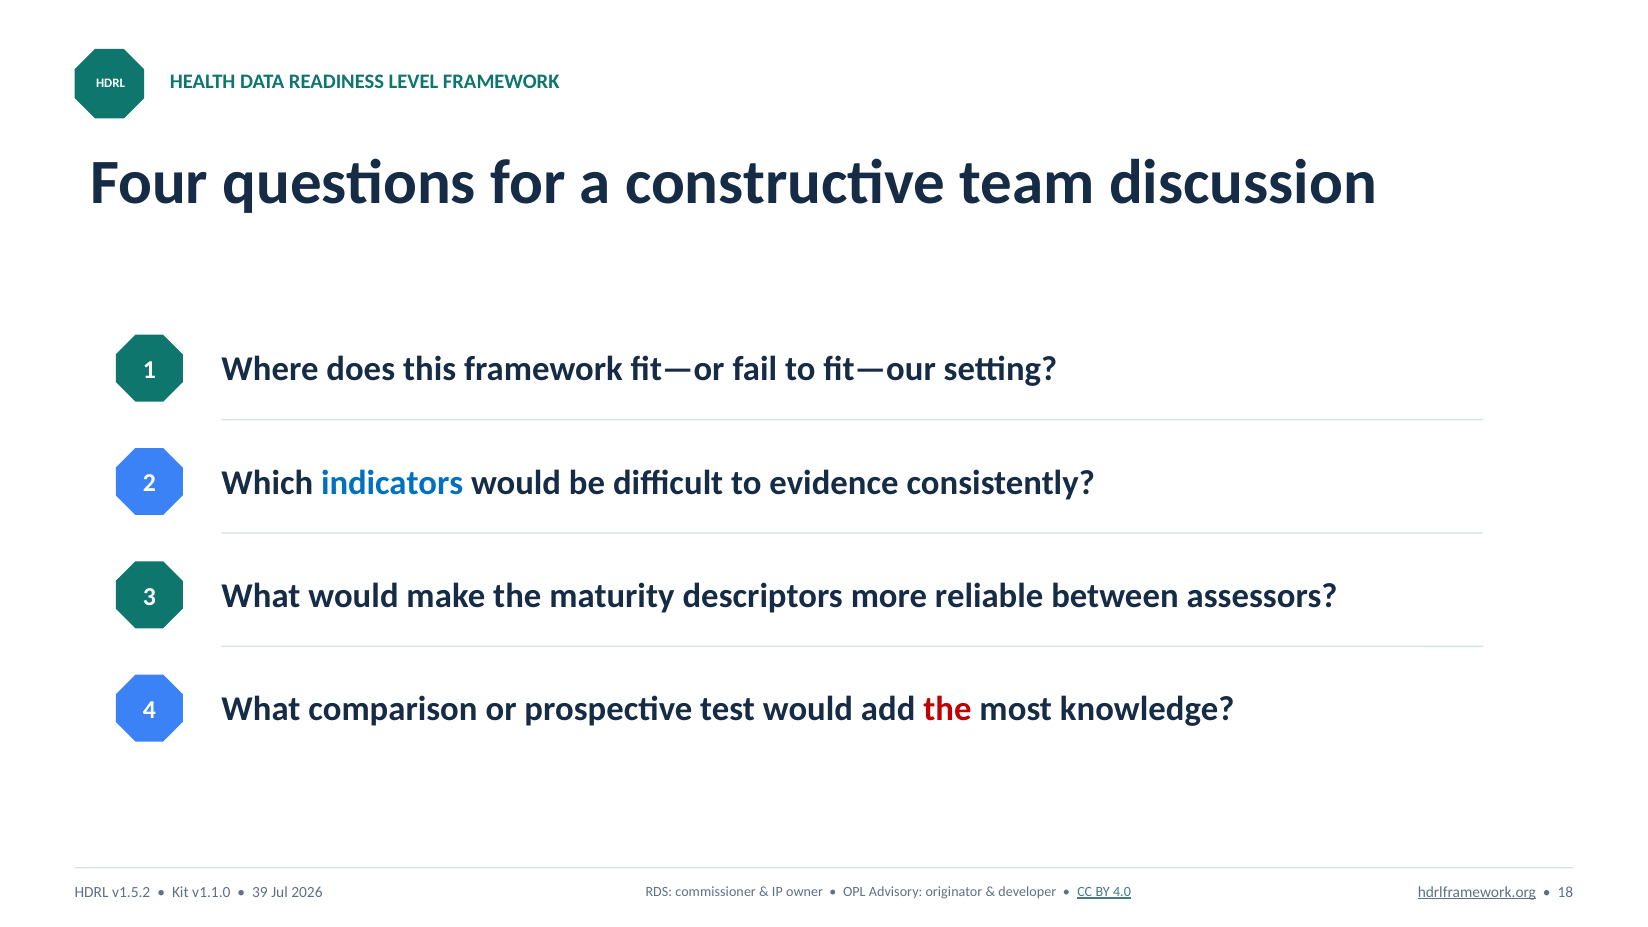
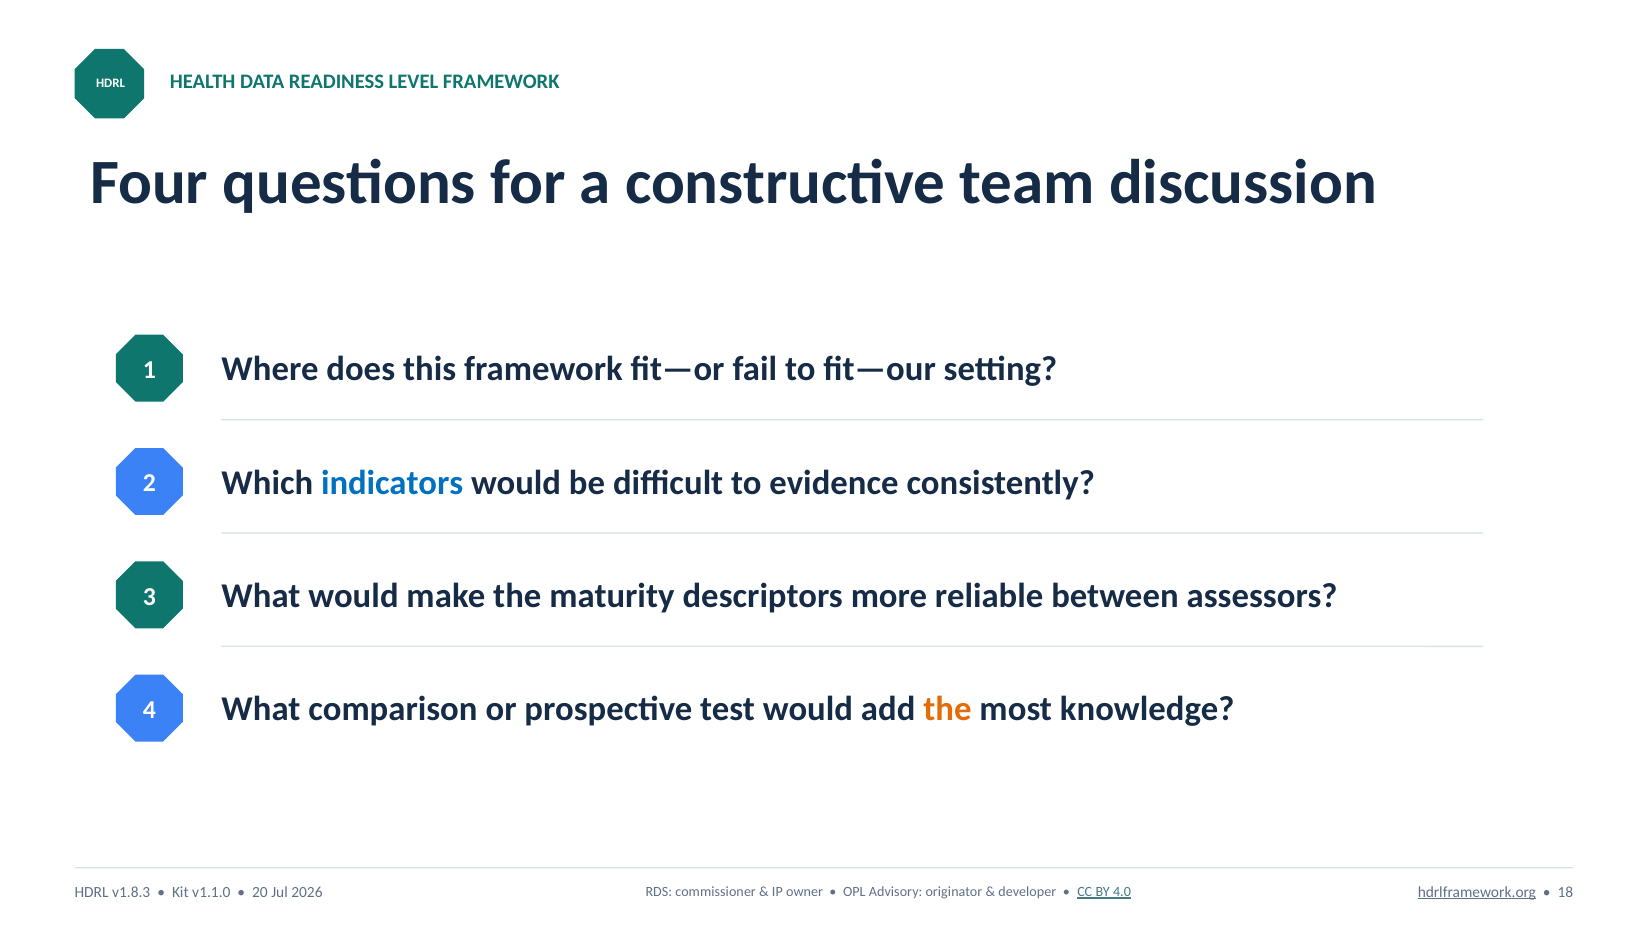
the colour: red -> orange (947, 709)
v1.5.2: v1.5.2 -> v1.8.3 (131, 892)
39: 39 -> 20 (260, 892)
